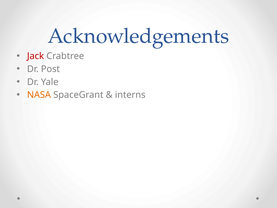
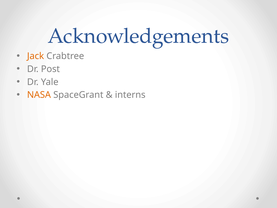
Jack colour: red -> orange (36, 56)
